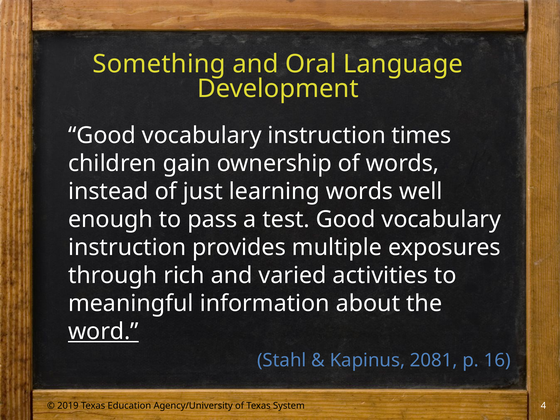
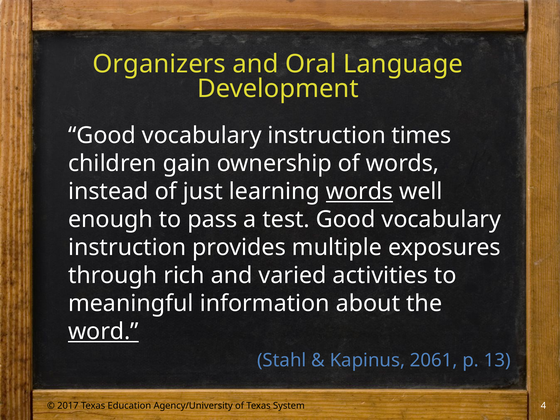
Something: Something -> Organizers (159, 64)
words underline: none -> present (360, 192)
2081: 2081 -> 2061 (434, 360)
16: 16 -> 13 (497, 360)
2019: 2019 -> 2017 (68, 406)
